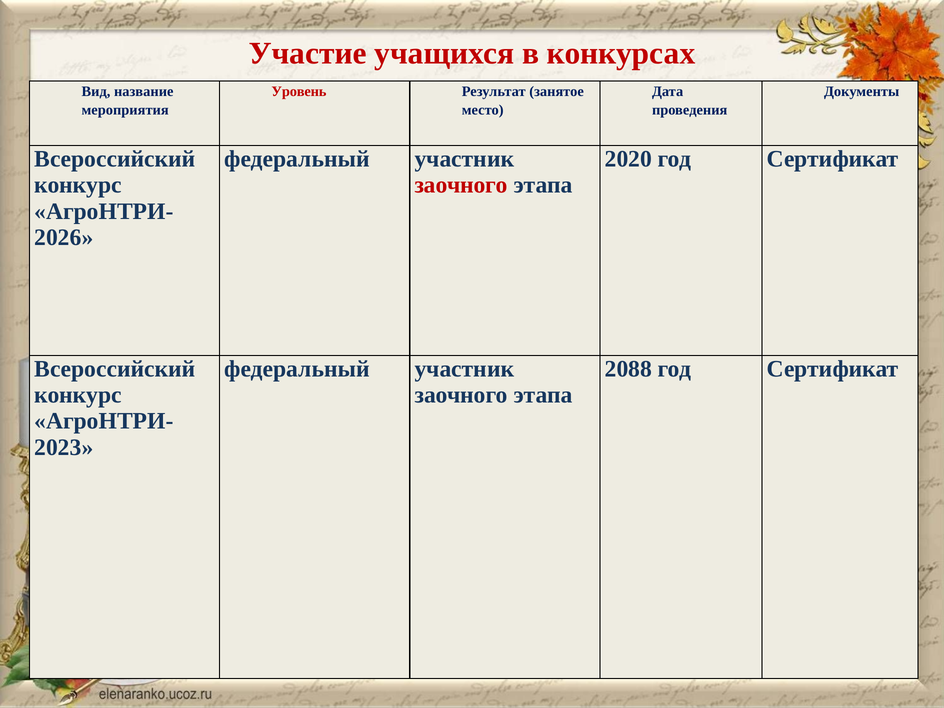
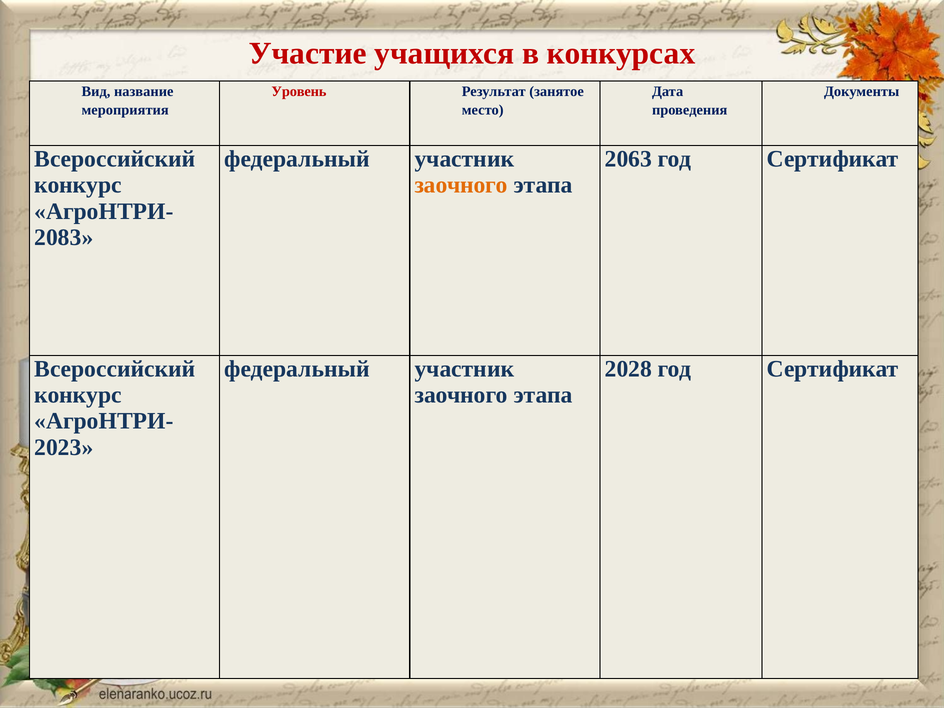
2020: 2020 -> 2063 (628, 159)
заочного colour: red -> orange (461, 185)
2026: 2026 -> 2083 (64, 237)
2088: 2088 -> 2028 (628, 369)
